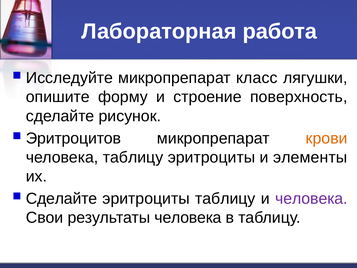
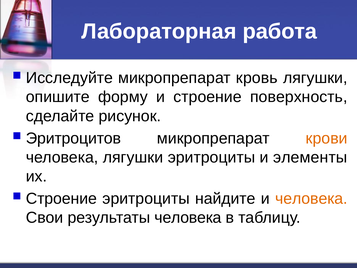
класс: класс -> кровь (257, 78)
человека таблицу: таблицу -> лягушки (133, 157)
Сделайте: Сделайте -> Строение (61, 198)
эритроциты таблицу: таблицу -> найдите (225, 198)
человека colour: purple -> orange (311, 198)
